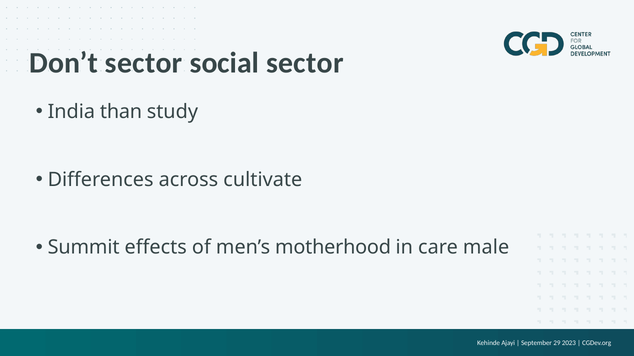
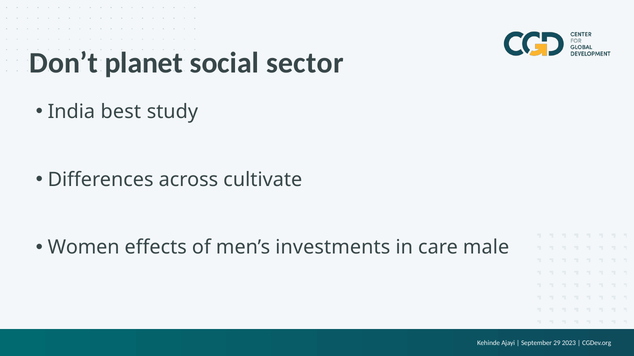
Don’t sector: sector -> planet (144, 63)
than: than -> best (121, 112)
Summit: Summit -> Women (84, 248)
motherhood: motherhood -> investments (333, 248)
